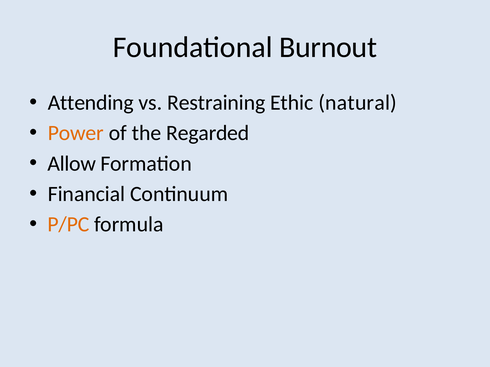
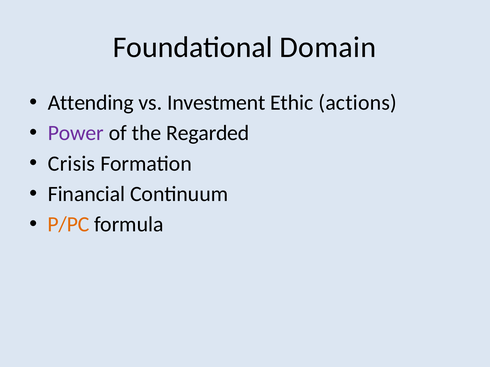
Burnout: Burnout -> Domain (328, 47)
Restraining: Restraining -> Investment (216, 103)
natural: natural -> actions (358, 103)
Power colour: orange -> purple (76, 133)
Allow: Allow -> Crisis (72, 164)
